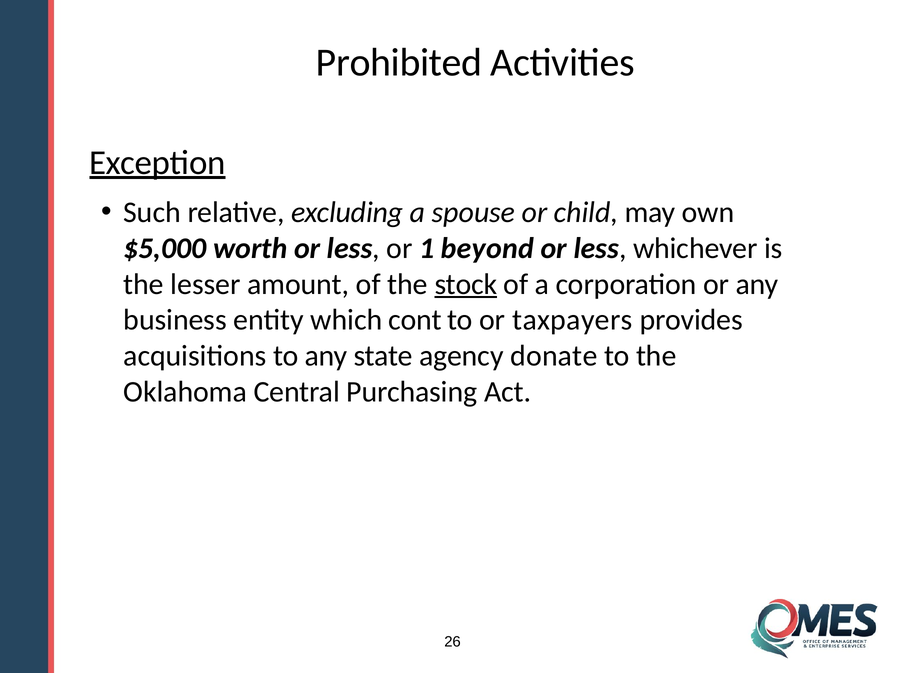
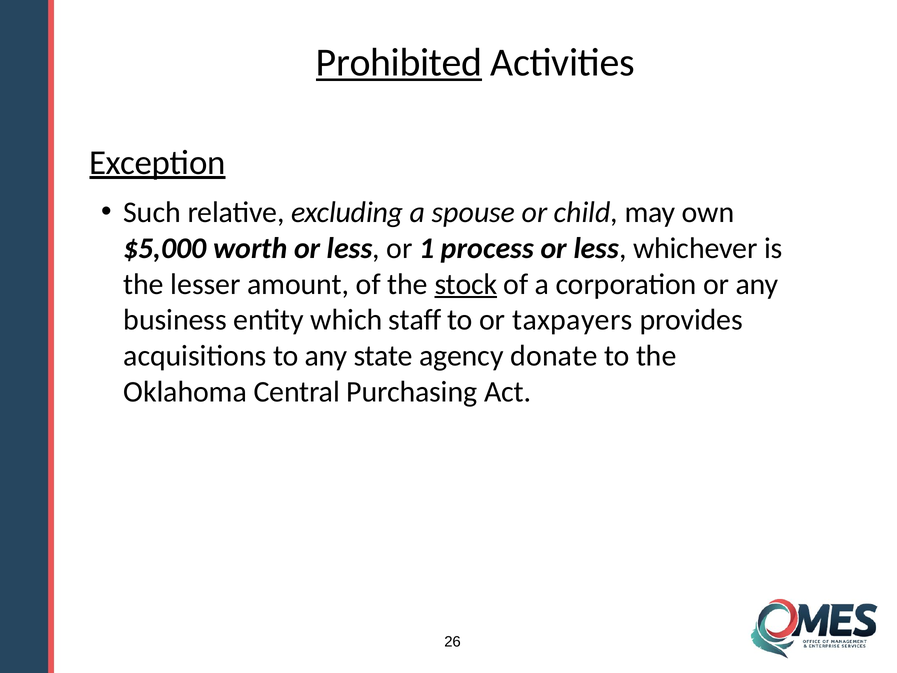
Prohibited underline: none -> present (399, 63)
beyond: beyond -> process (487, 248)
cont: cont -> staff (415, 320)
